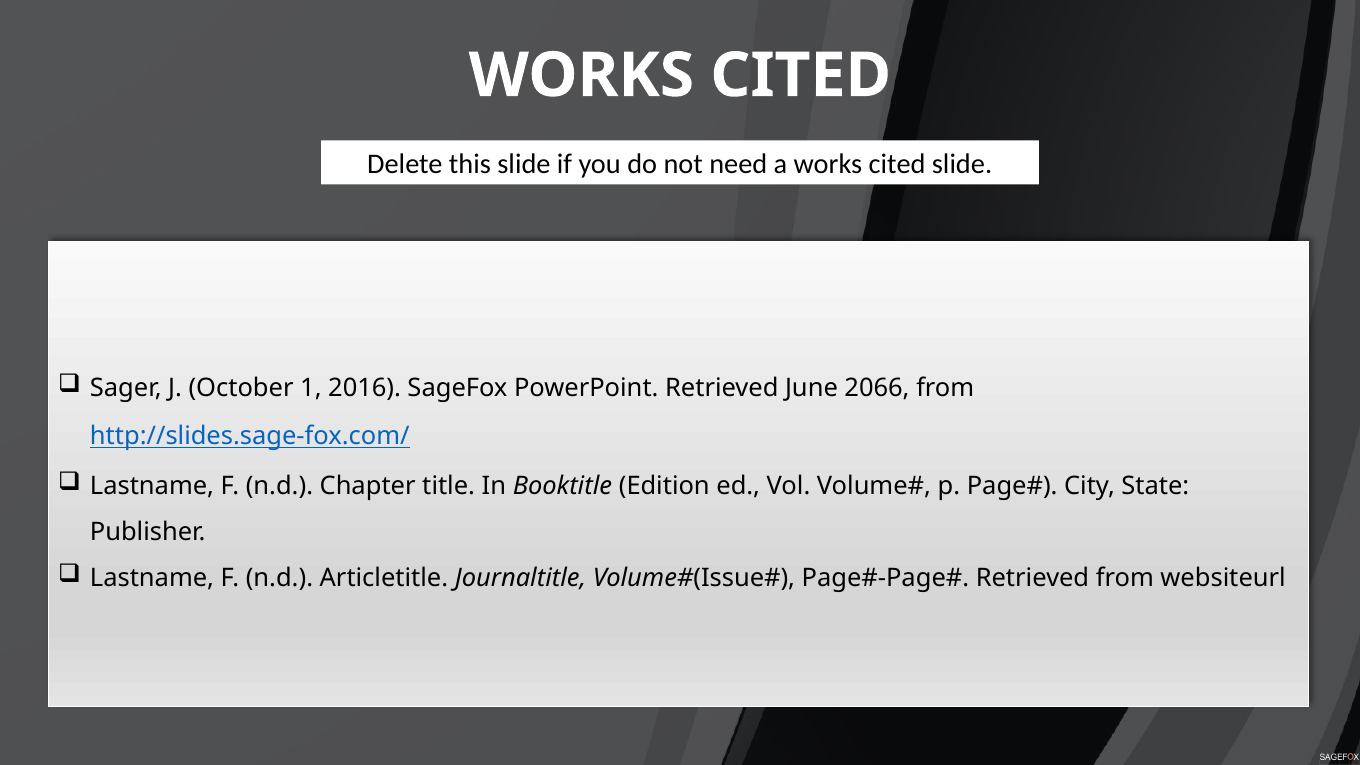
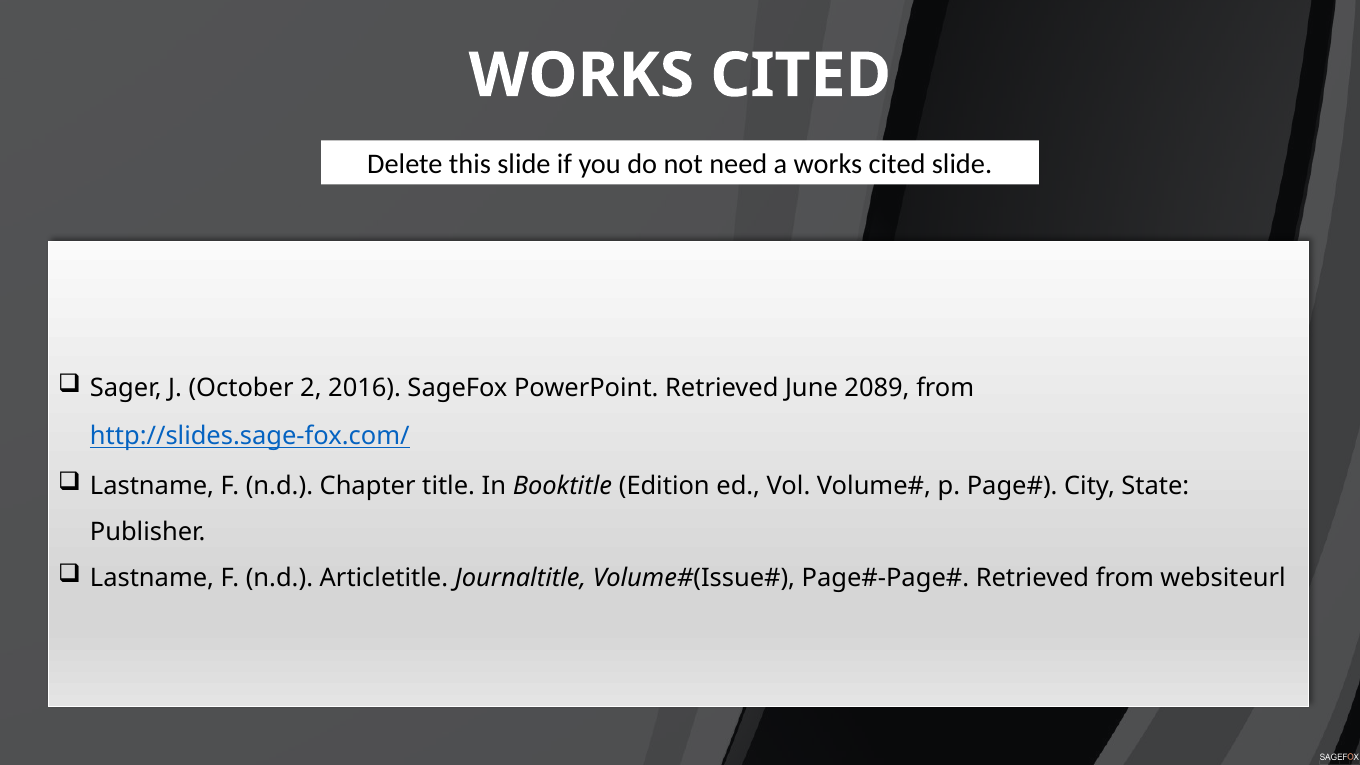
1: 1 -> 2 (311, 388)
2066: 2066 -> 2089 (877, 388)
